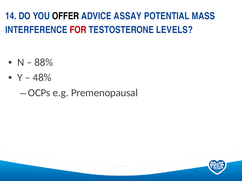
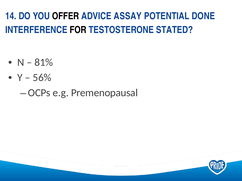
MASS: MASS -> DONE (203, 16)
FOR colour: red -> black (78, 30)
LEVELS: LEVELS -> STATED (174, 30)
88%: 88% -> 81% (44, 62)
48%: 48% -> 56% (42, 78)
